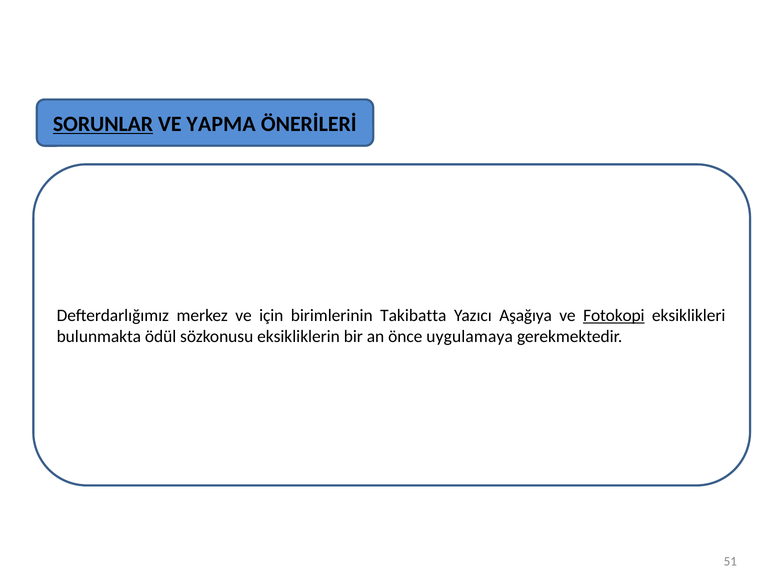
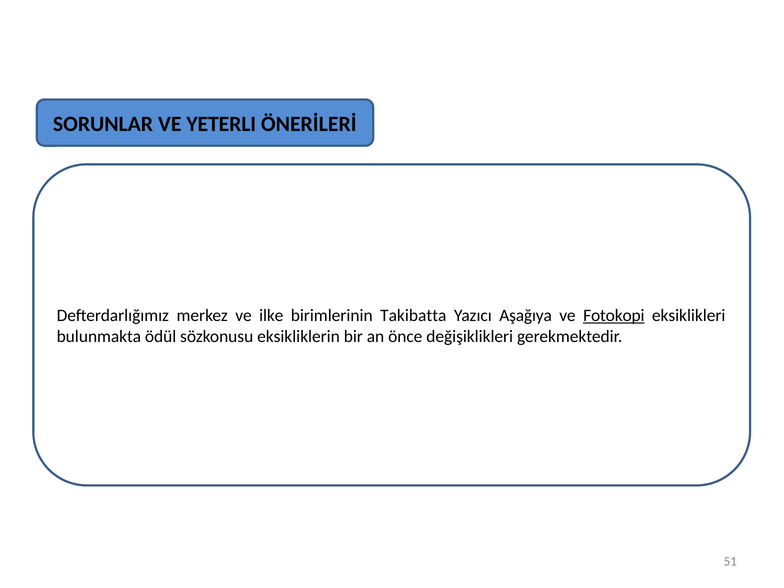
SORUNLAR underline: present -> none (103, 124)
YAPMA: YAPMA -> YETERLI (221, 124)
için: için -> ilke (271, 316)
uygulamaya: uygulamaya -> değişiklikleri (470, 336)
